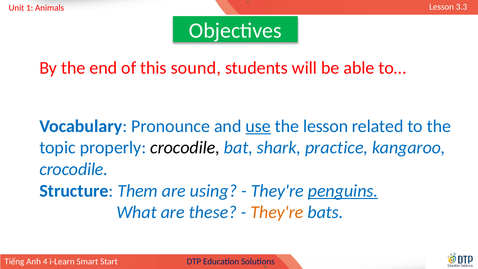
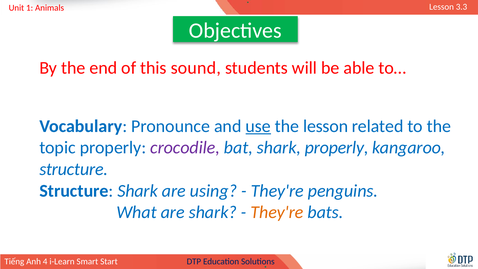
crocodile colour: black -> purple (185, 148)
shark practice: practice -> properly (337, 148)
crocodile: crocodile -> structure (74, 169)
Structure Them: Them -> Shark (138, 191)
penguins underline: present -> none (343, 191)
are these: these -> shark (213, 212)
